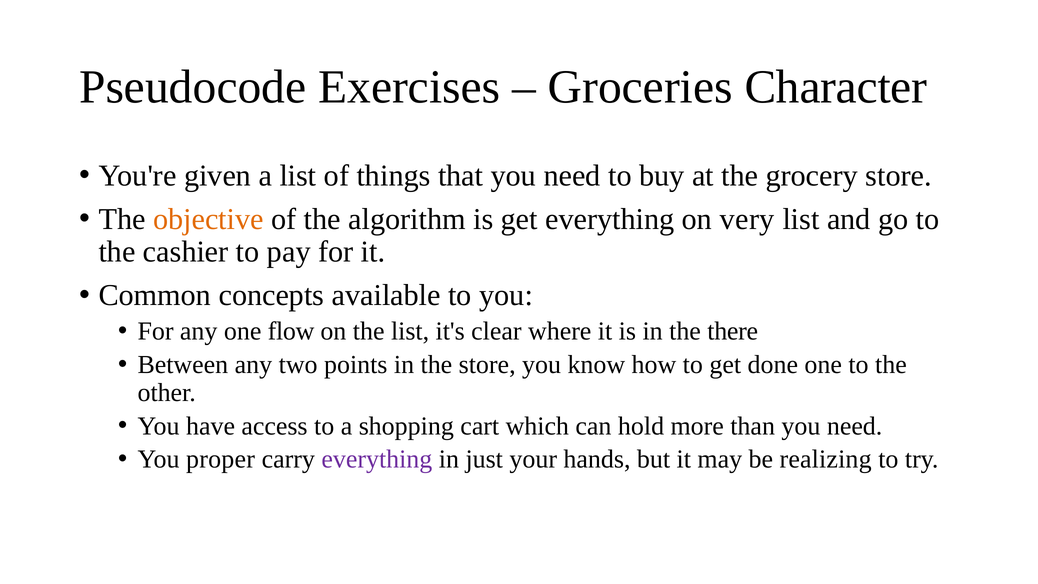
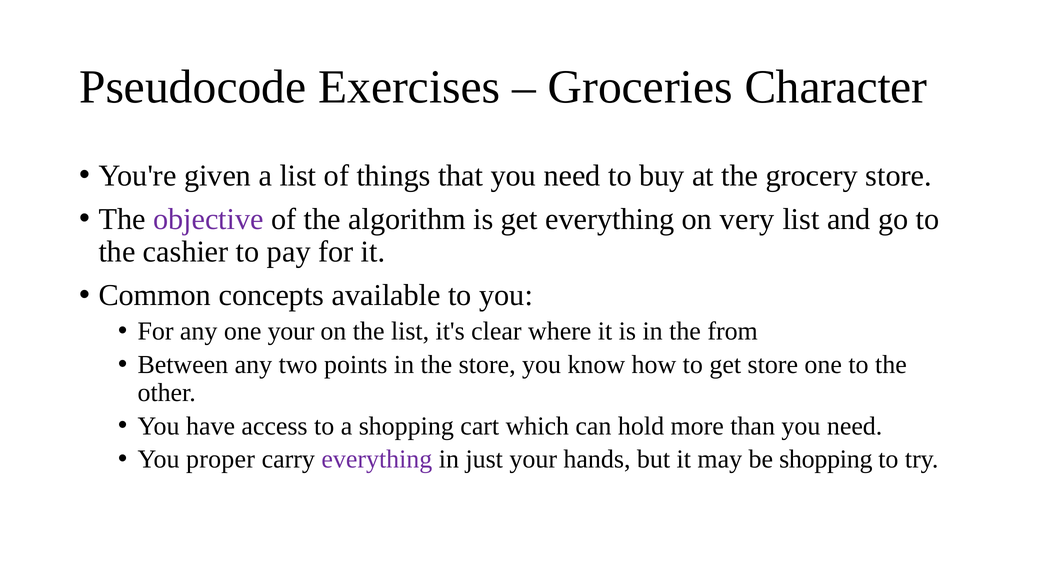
objective colour: orange -> purple (208, 219)
one flow: flow -> your (291, 331)
there: there -> from (733, 331)
get done: done -> store (773, 364)
be realizing: realizing -> shopping (826, 459)
